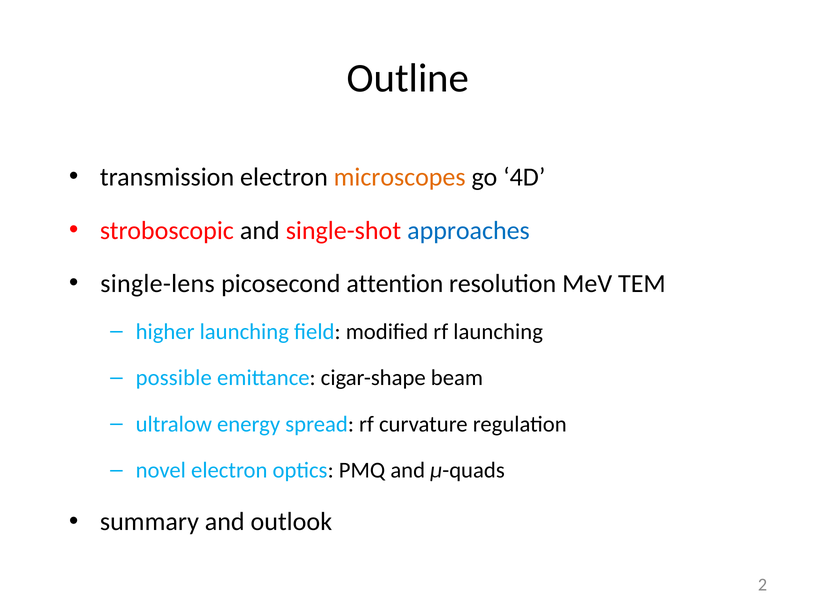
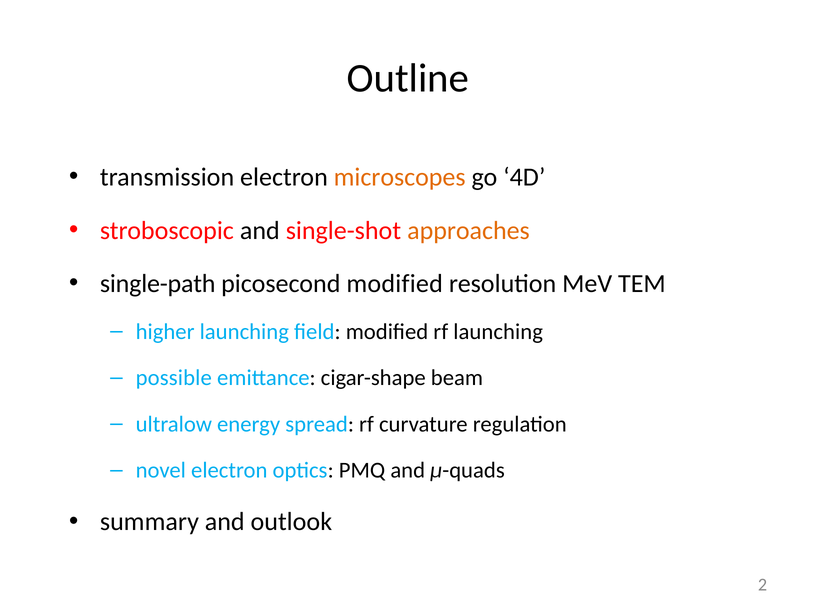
approaches colour: blue -> orange (468, 230)
single-lens: single-lens -> single-path (158, 284)
picosecond attention: attention -> modified (395, 284)
